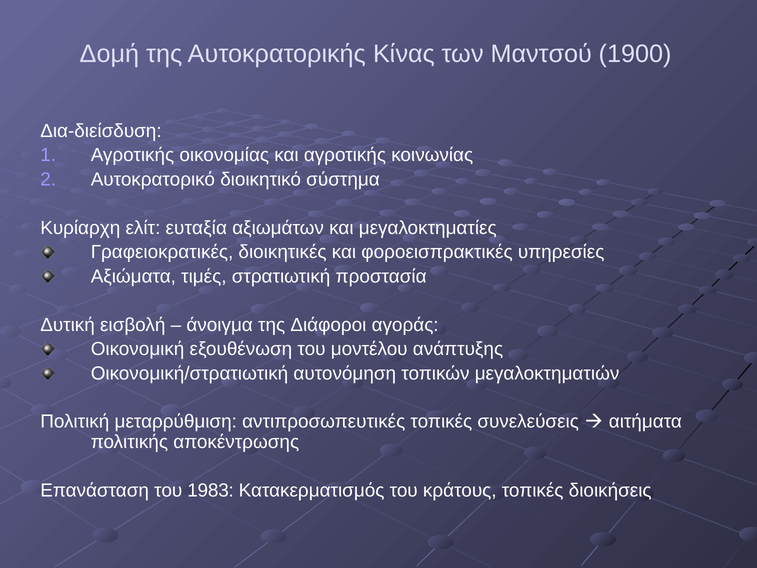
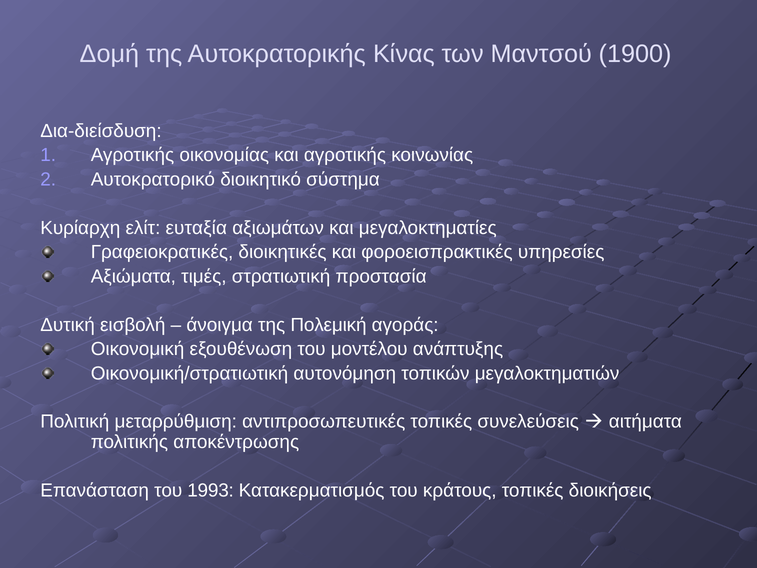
Διάφοροι: Διάφοροι -> Πολεμική (328, 325)
1983: 1983 -> 1993 (211, 490)
